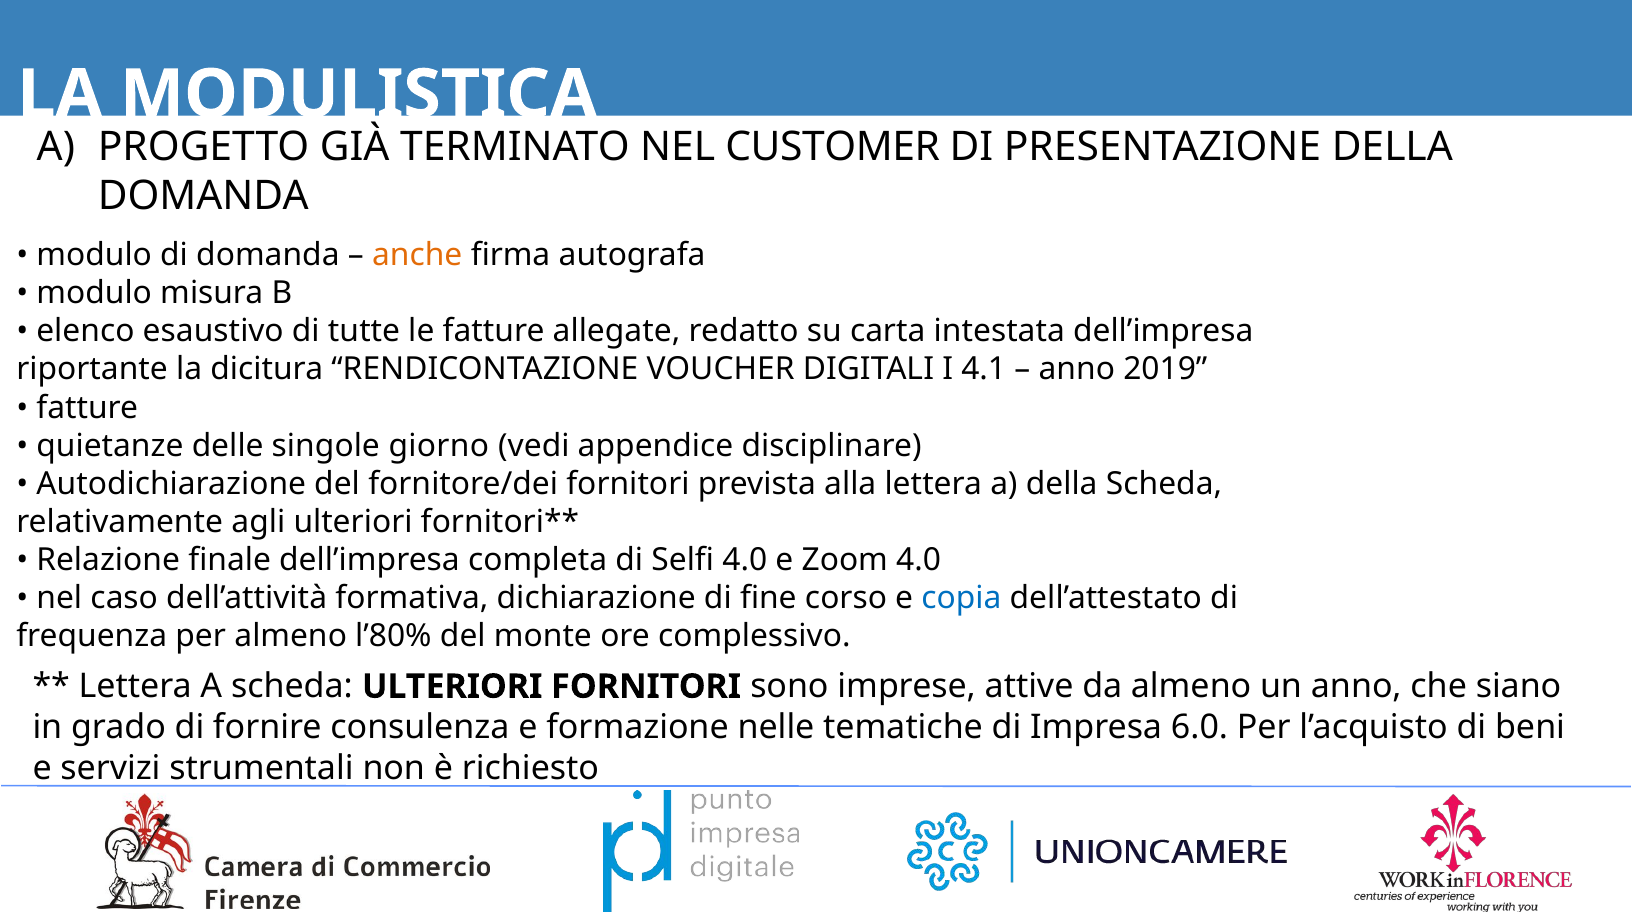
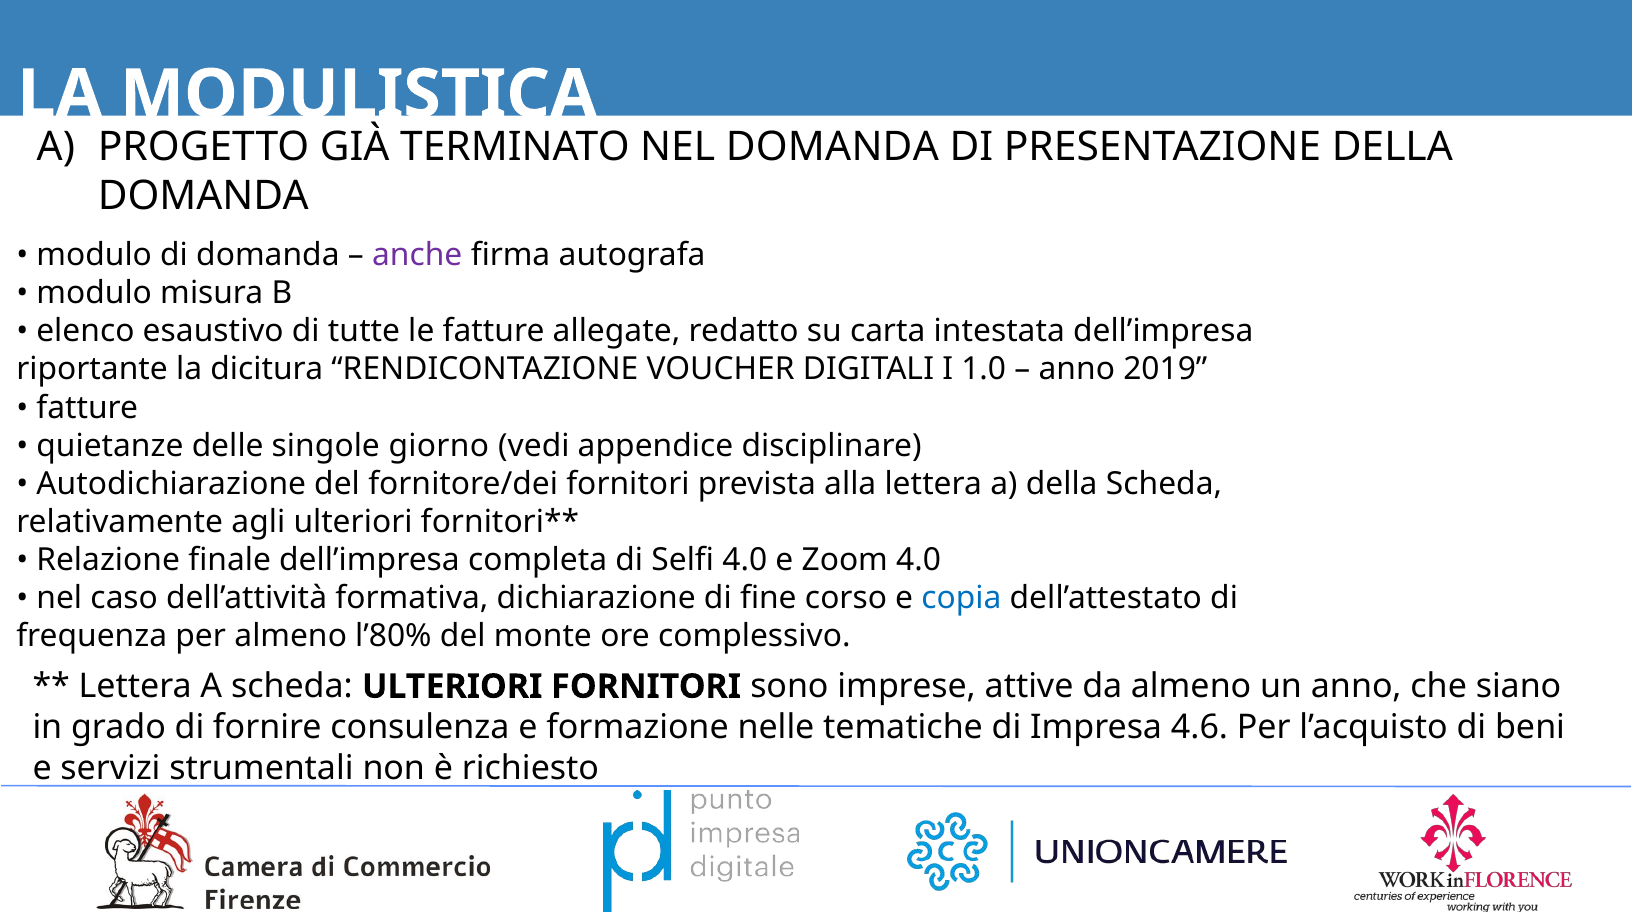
NEL CUSTOMER: CUSTOMER -> DOMANDA (832, 147)
anche colour: orange -> purple (417, 255)
4.1: 4.1 -> 1.0 (984, 369)
6.0: 6.0 -> 4.6 (1200, 727)
